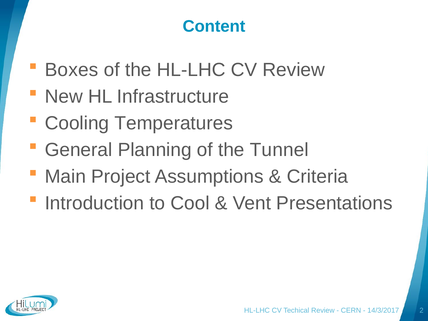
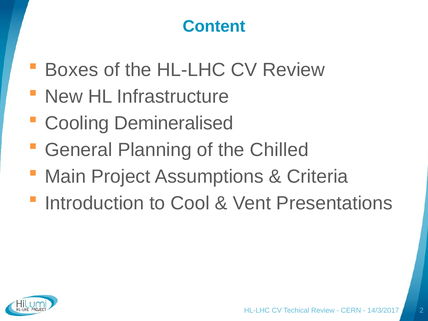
Temperatures: Temperatures -> Demineralised (174, 123)
Tunnel: Tunnel -> Chilled (279, 150)
